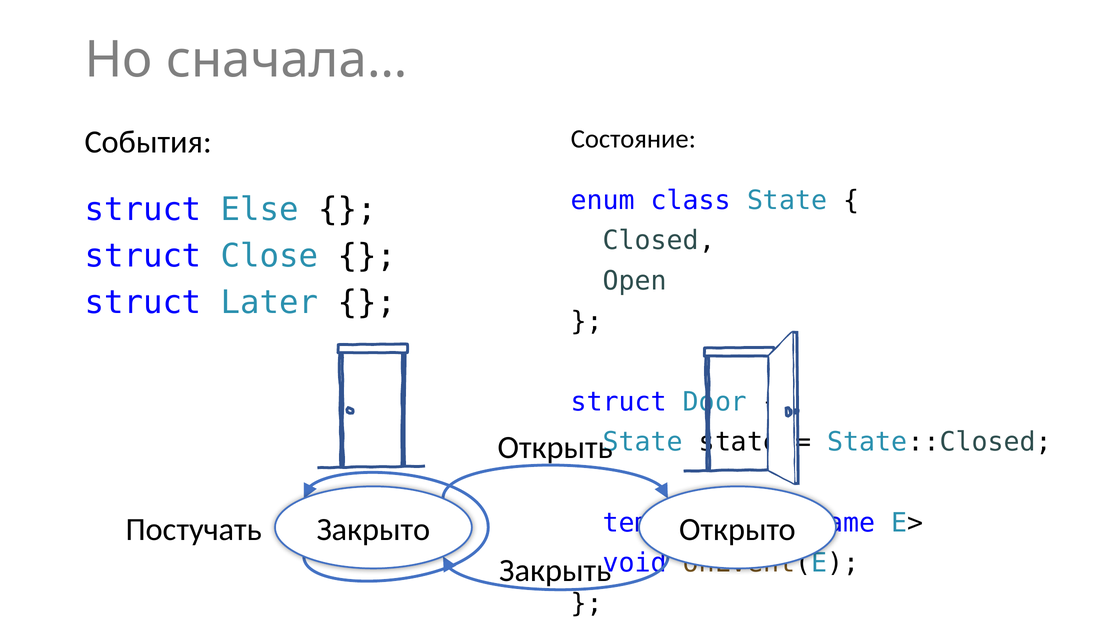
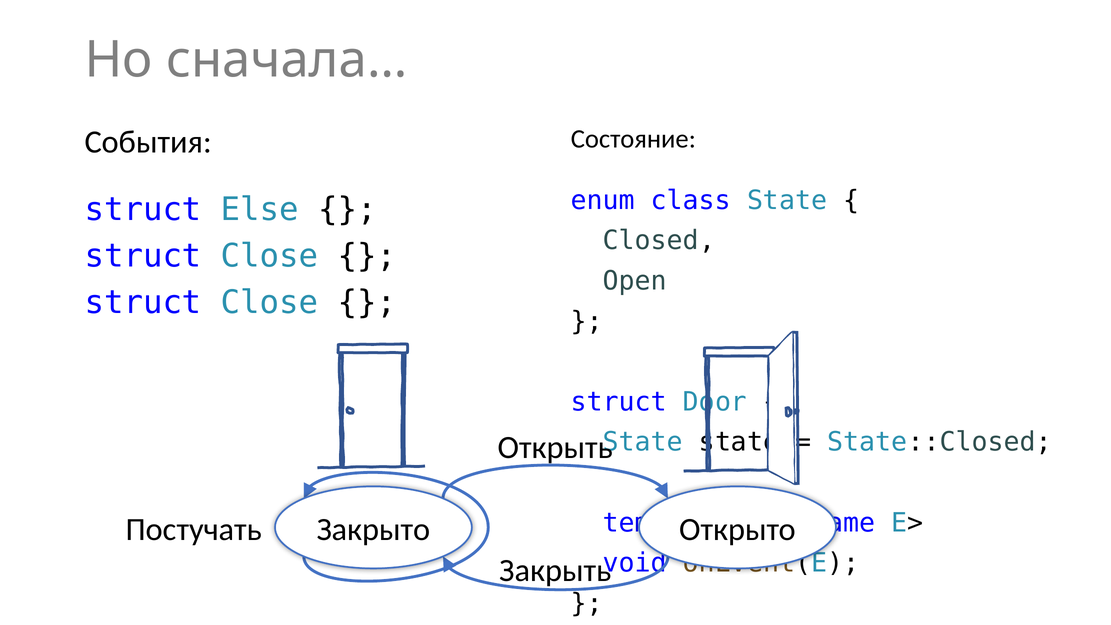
Later: Later -> Close (270, 303)
